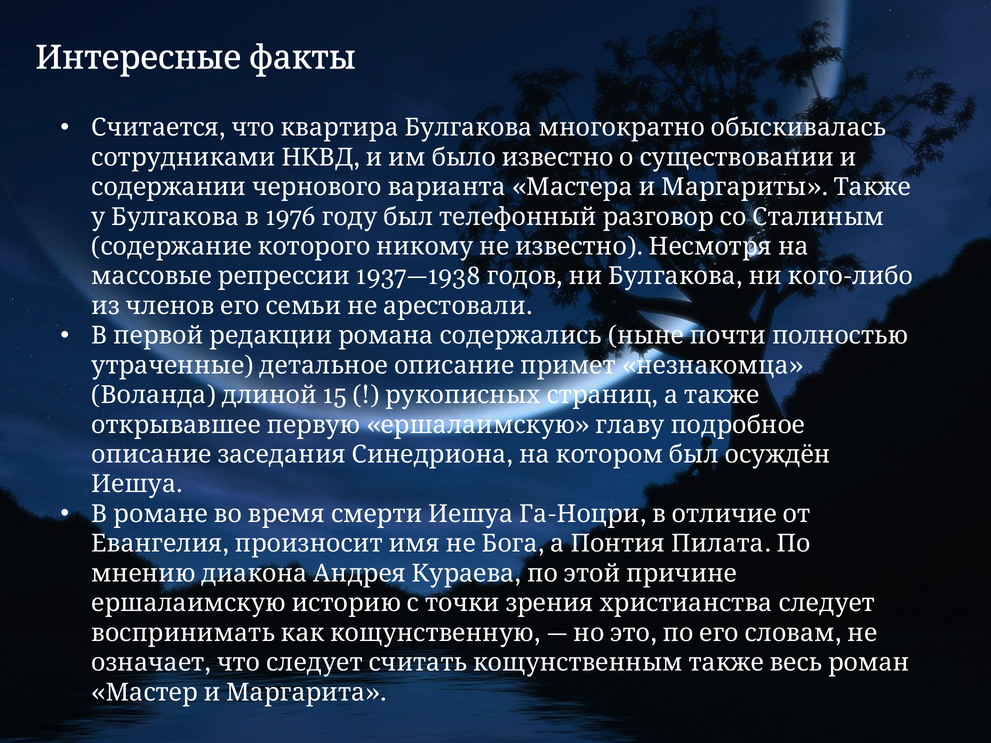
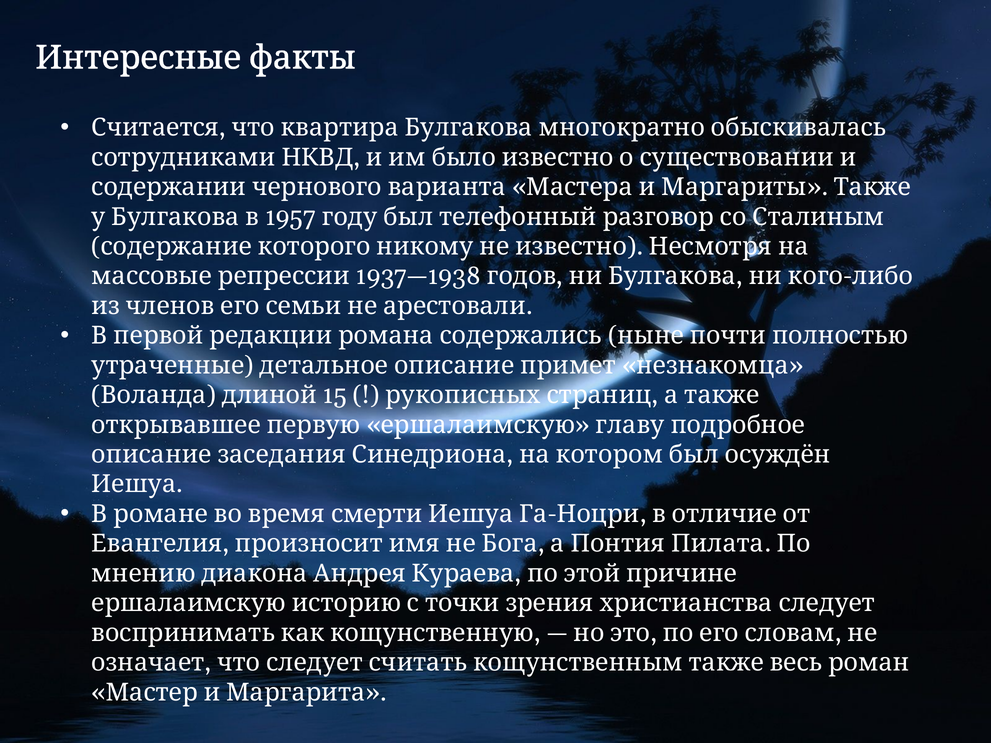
1976: 1976 -> 1957 (290, 217)
